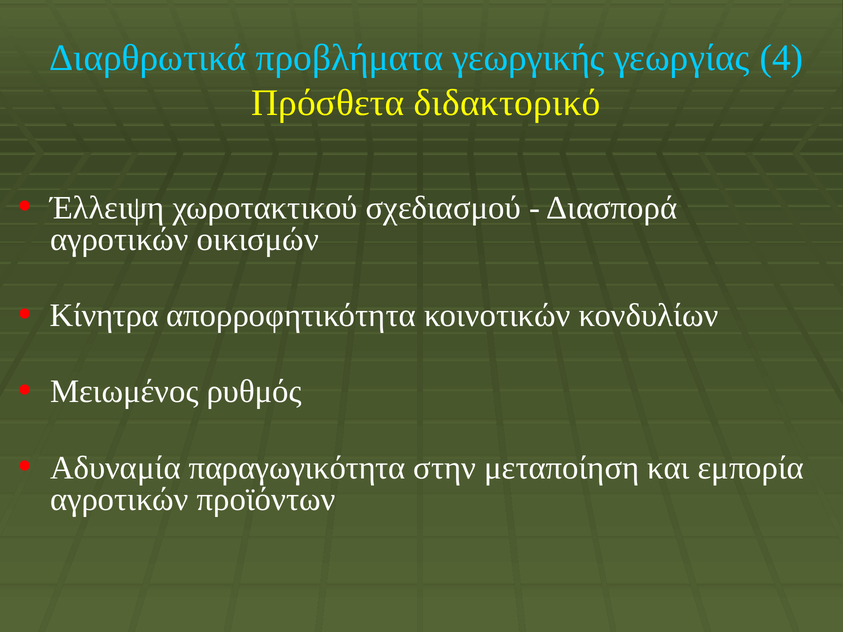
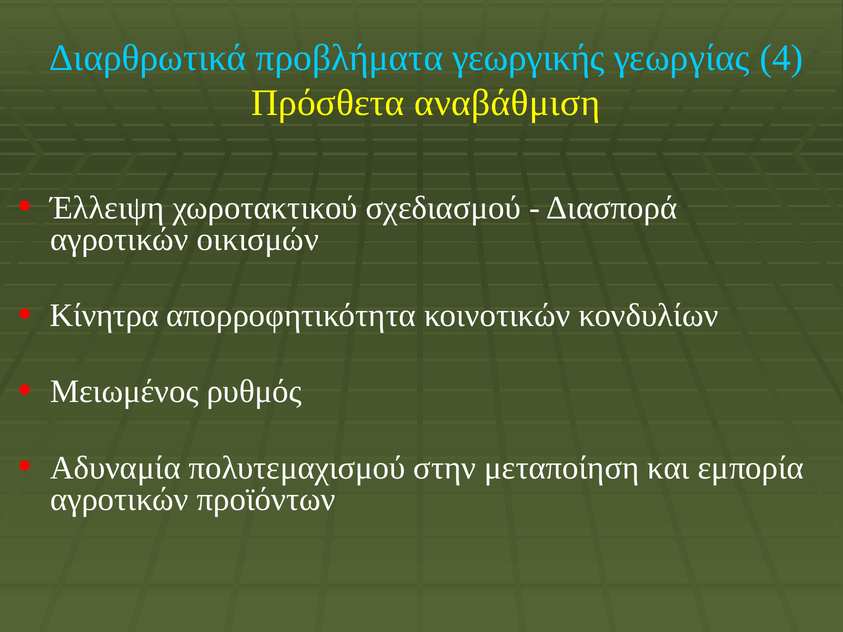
διδακτορικό: διδακτορικό -> αναβάθμιση (507, 103)
παραγωγικότητα: παραγωγικότητα -> πολυτεμαχισμού (297, 468)
